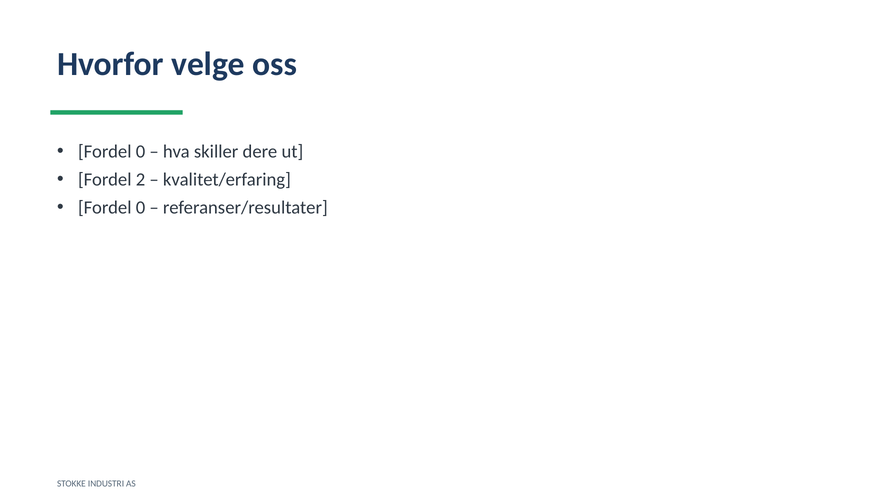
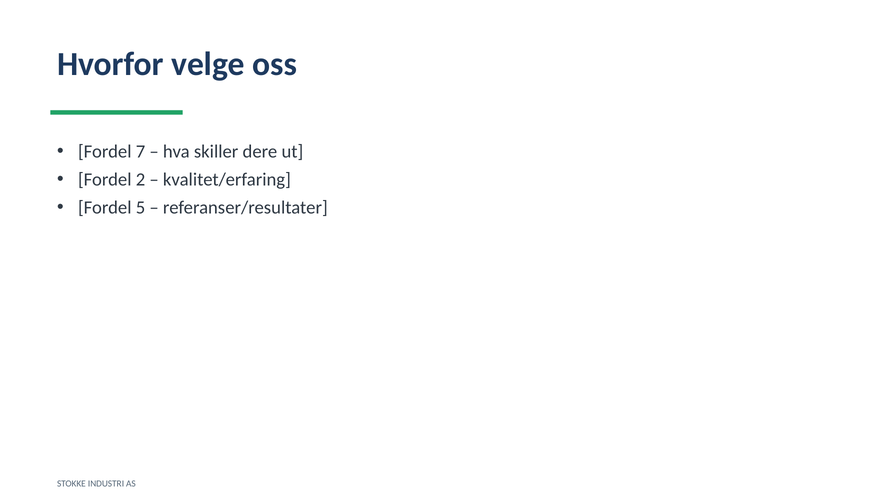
0: 0 -> 7 (141, 152)
0: 0 -> 5 (141, 208)
